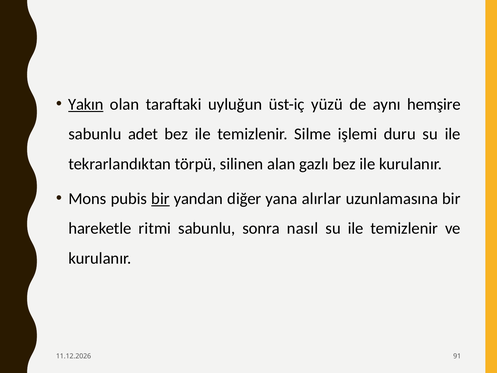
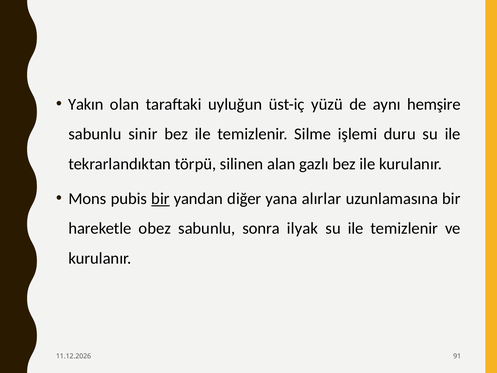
Yakın underline: present -> none (86, 104)
adet: adet -> sinir (143, 134)
ritmi: ritmi -> obez (155, 228)
nasıl: nasıl -> ilyak (303, 228)
